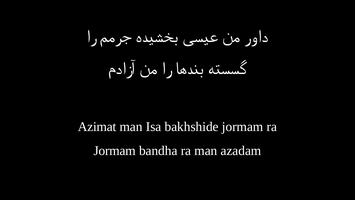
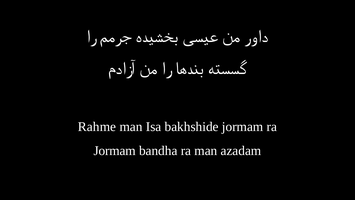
Azimat: Azimat -> Rahme (97, 127)
